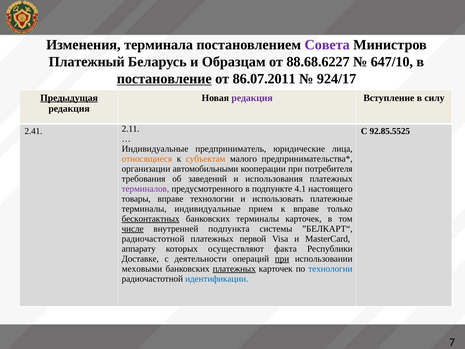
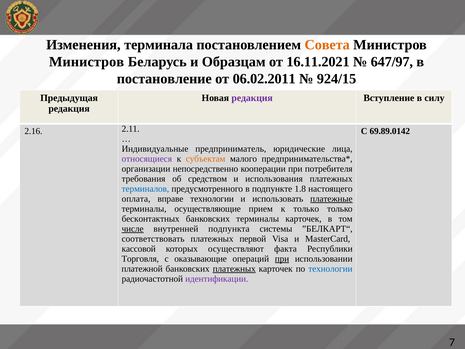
Совета colour: purple -> orange (327, 45)
Платежный: Платежный -> Министров (87, 62)
88.68.6227: 88.68.6227 -> 16.11.2021 (318, 62)
647/10: 647/10 -> 647/97 (392, 62)
постановление underline: present -> none (164, 79)
86.07.2011: 86.07.2011 -> 06.02.2011 (264, 79)
924/17: 924/17 -> 924/15 (337, 79)
Предыдущая underline: present -> none (69, 98)
2.41: 2.41 -> 2.16 (33, 131)
92.85.5525: 92.85.5525 -> 69.89.0142 (390, 131)
относящиеся colour: orange -> purple (147, 159)
автомобильными: автомобильными -> непосредственно (206, 169)
заведений: заведений -> средством (208, 179)
терминалов colour: purple -> blue (145, 189)
4.1: 4.1 -> 1.8 (300, 189)
товары: товары -> оплата (136, 199)
платежные underline: none -> present (331, 199)
терминалы индивидуальные: индивидуальные -> осуществляющие (208, 209)
к вправе: вправе -> только (306, 209)
бесконтактных underline: present -> none (151, 219)
радиочастотной: радиочастотной -> соответствовать (153, 239)
аппарату: аппарату -> кассовой (139, 249)
Доставке: Доставке -> Торговля (140, 259)
деятельности: деятельности -> оказывающие (201, 259)
меховыми: меховыми -> платежной (142, 269)
идентификации colour: blue -> purple (217, 279)
